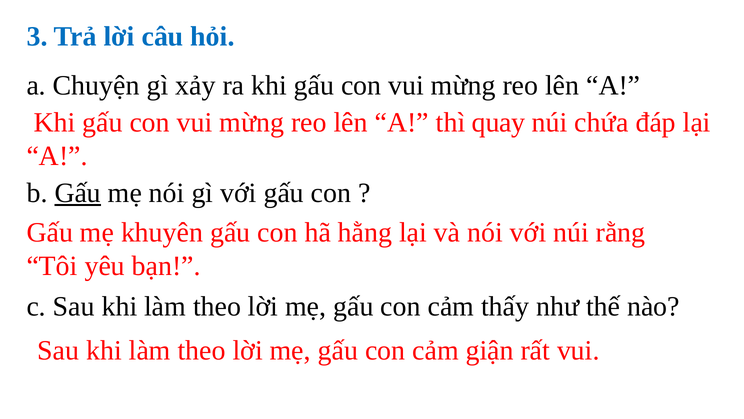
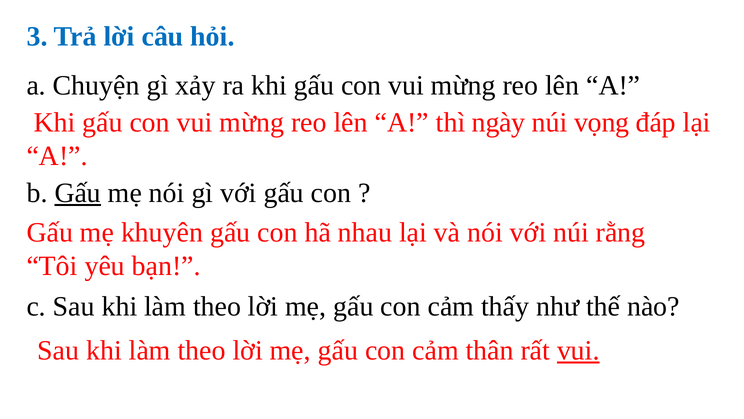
quay: quay -> ngày (499, 122)
chứa: chứa -> vọng (602, 122)
hằng: hằng -> nhau (365, 232)
giận: giận -> thân (490, 350)
vui underline: none -> present (578, 350)
